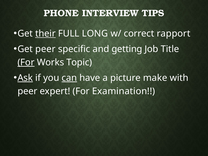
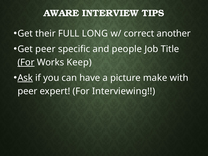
PHONE: PHONE -> AWARE (61, 13)
their underline: present -> none (45, 34)
rapport: rapport -> another (174, 34)
getting: getting -> people (127, 49)
Topic: Topic -> Keep (79, 62)
can underline: present -> none (69, 78)
Examination: Examination -> Interviewing (124, 91)
